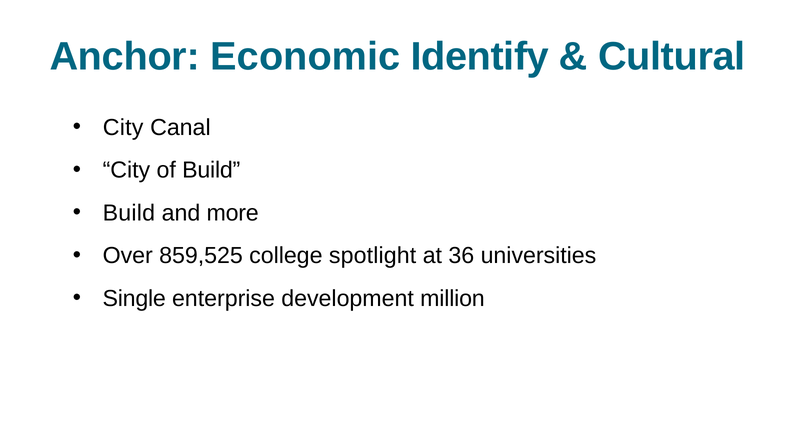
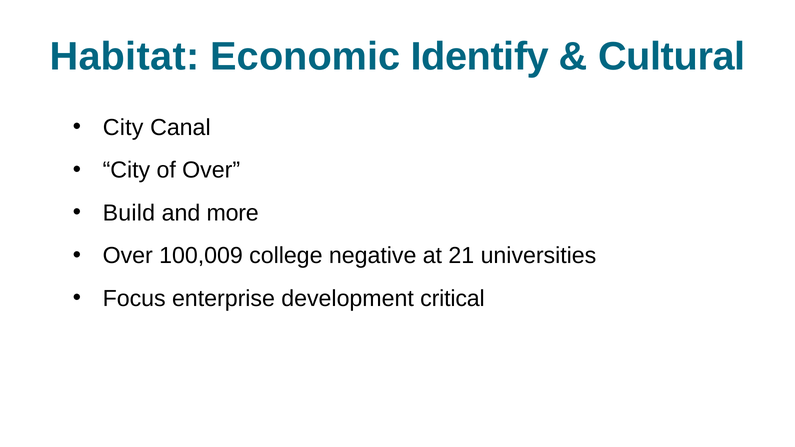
Anchor: Anchor -> Habitat (124, 57)
of Build: Build -> Over (211, 170)
859,525: 859,525 -> 100,009 (201, 256)
spotlight: spotlight -> negative (373, 256)
36: 36 -> 21 (461, 256)
Single: Single -> Focus (134, 299)
million: million -> critical (452, 299)
